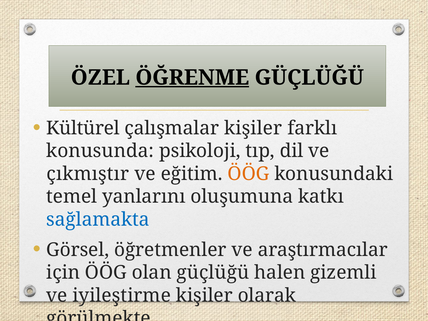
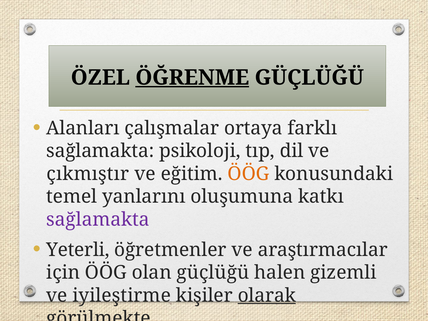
Kültürel: Kültürel -> Alanları (83, 128)
çalışmalar kişiler: kişiler -> ortaya (253, 128)
konusunda: konusunda -> sağlamakta (100, 151)
sağlamakta colour: blue -> purple (98, 220)
Görsel: Görsel -> Yeterli (78, 250)
olarak underline: none -> present (267, 295)
